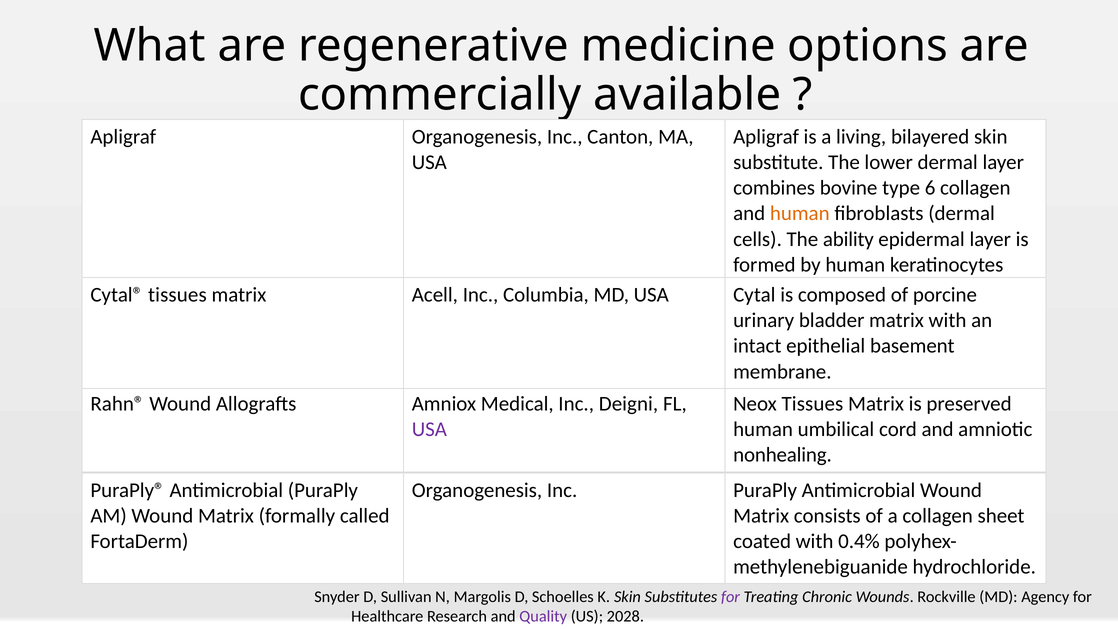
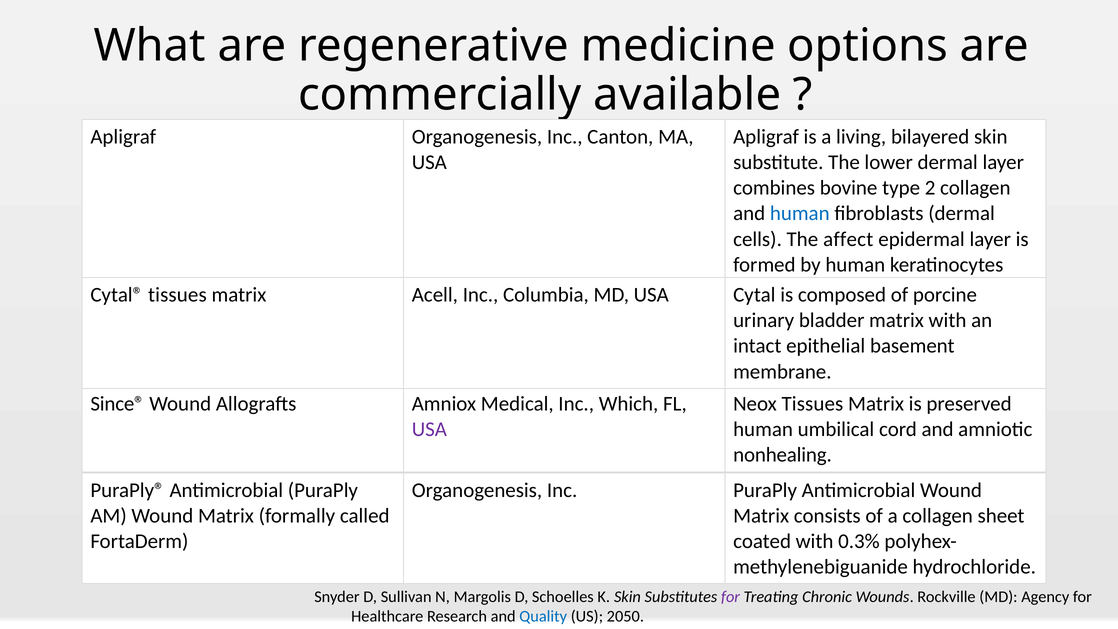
6: 6 -> 2 (930, 188)
human colour: orange -> blue (800, 213)
ability: ability -> affect (848, 239)
Rahn®: Rahn® -> Since® (118, 404)
Deigni: Deigni -> Which (629, 404)
0.4%: 0.4% -> 0.3% (859, 541)
Quality colour: purple -> blue (543, 616)
2028: 2028 -> 2050 (625, 616)
